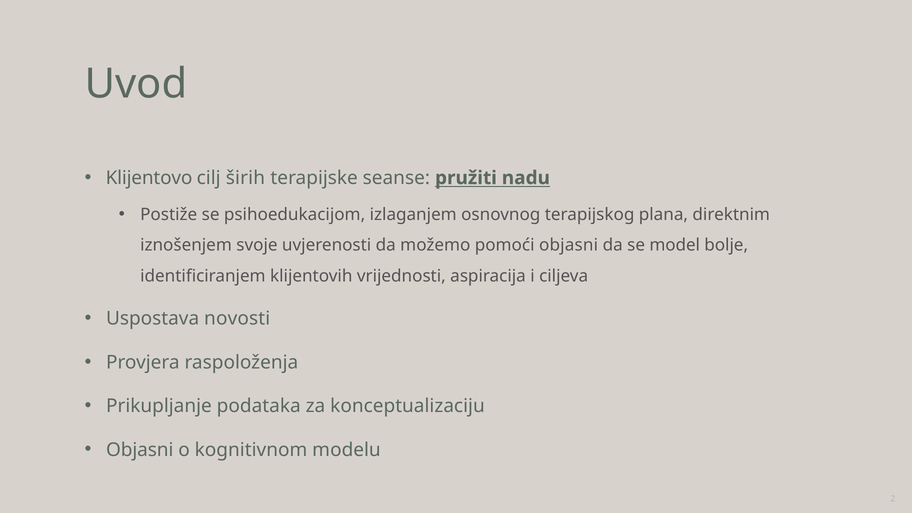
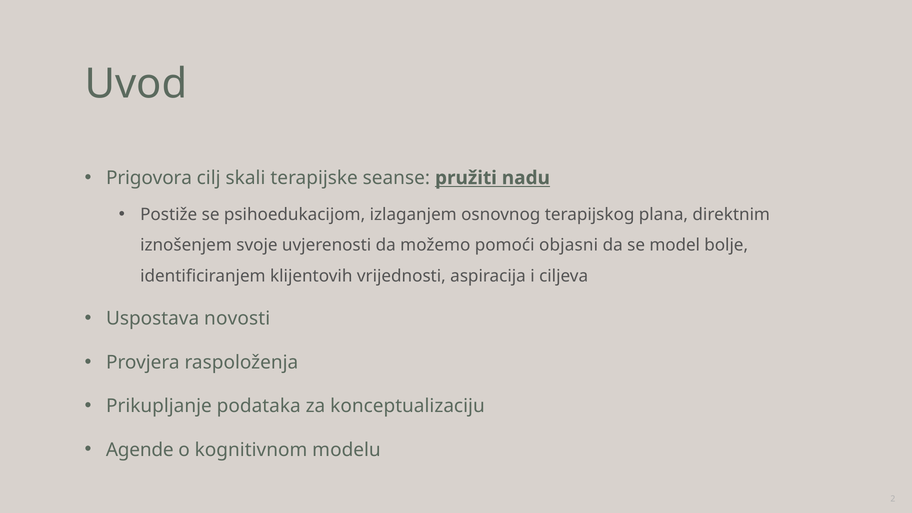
Klijentovo: Klijentovo -> Prigovora (149, 178)
širih: širih -> skali (246, 178)
Objasni: Objasni -> Agende (140, 450)
